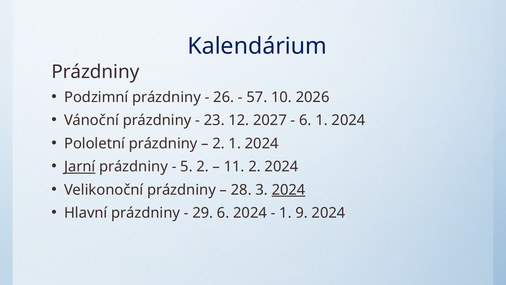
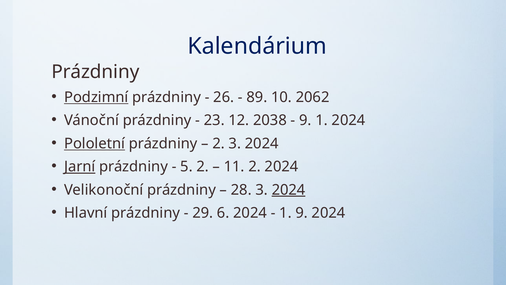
Podzimní underline: none -> present (96, 97)
57: 57 -> 89 (257, 97)
2026: 2026 -> 2062 (313, 97)
2027: 2027 -> 2038 (270, 120)
6: 6 -> 9 (305, 120)
Pololetní underline: none -> present (95, 143)
2 1: 1 -> 3 (235, 143)
